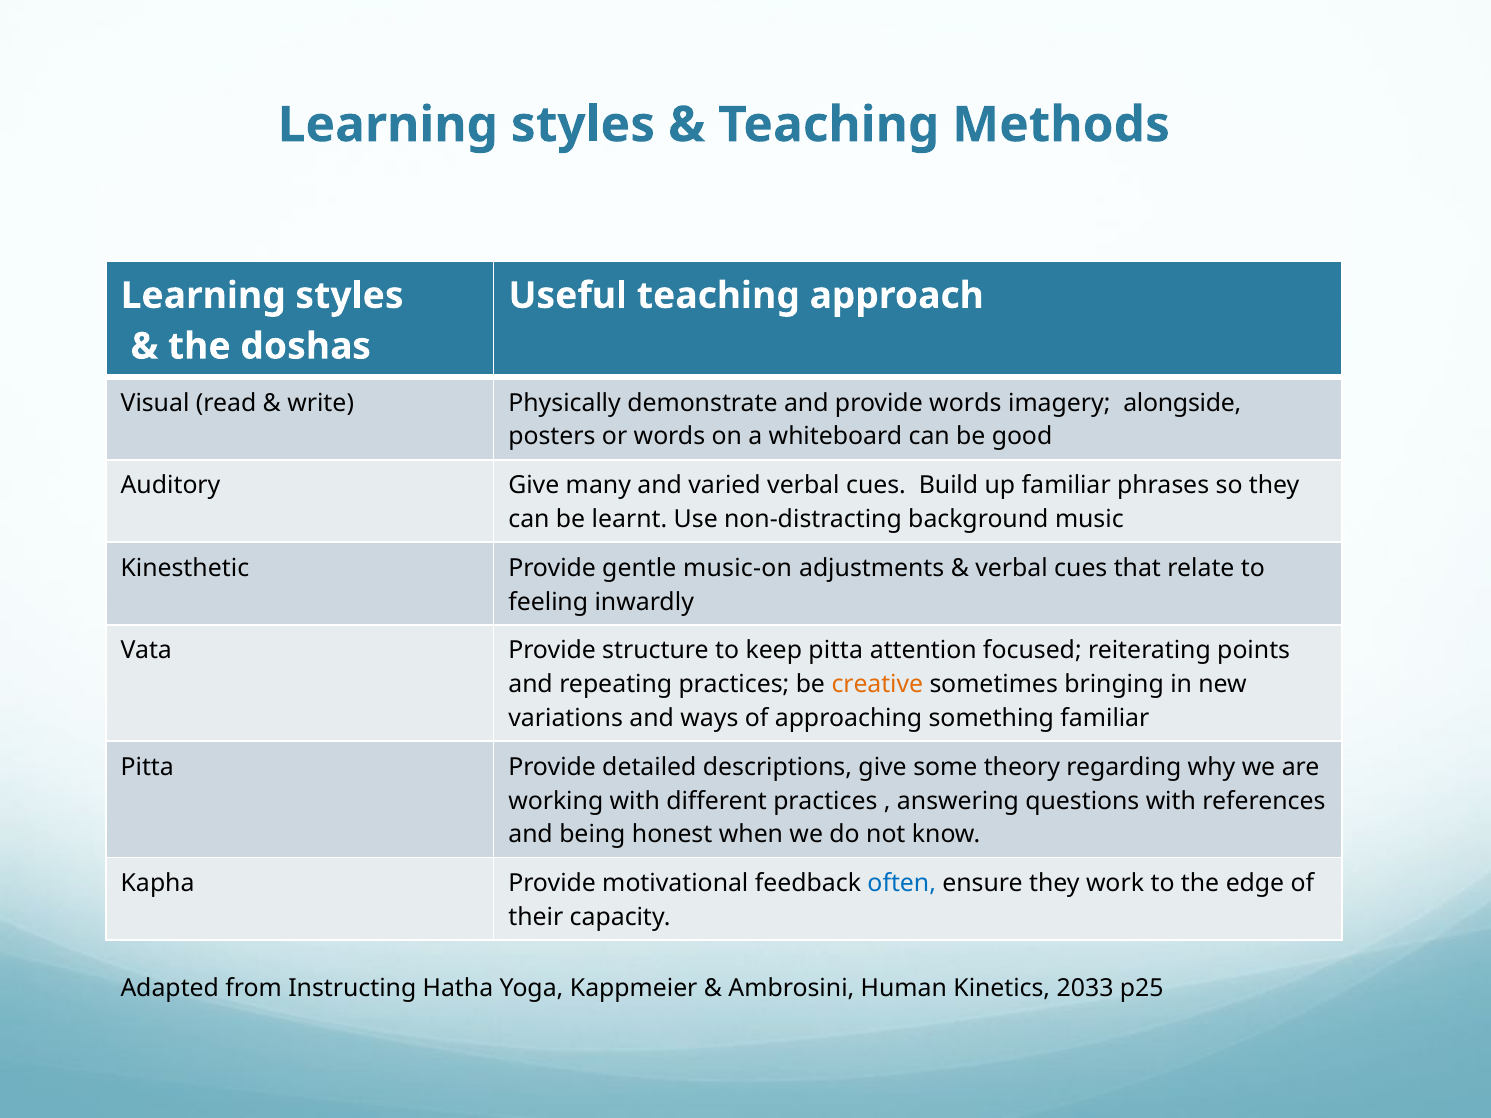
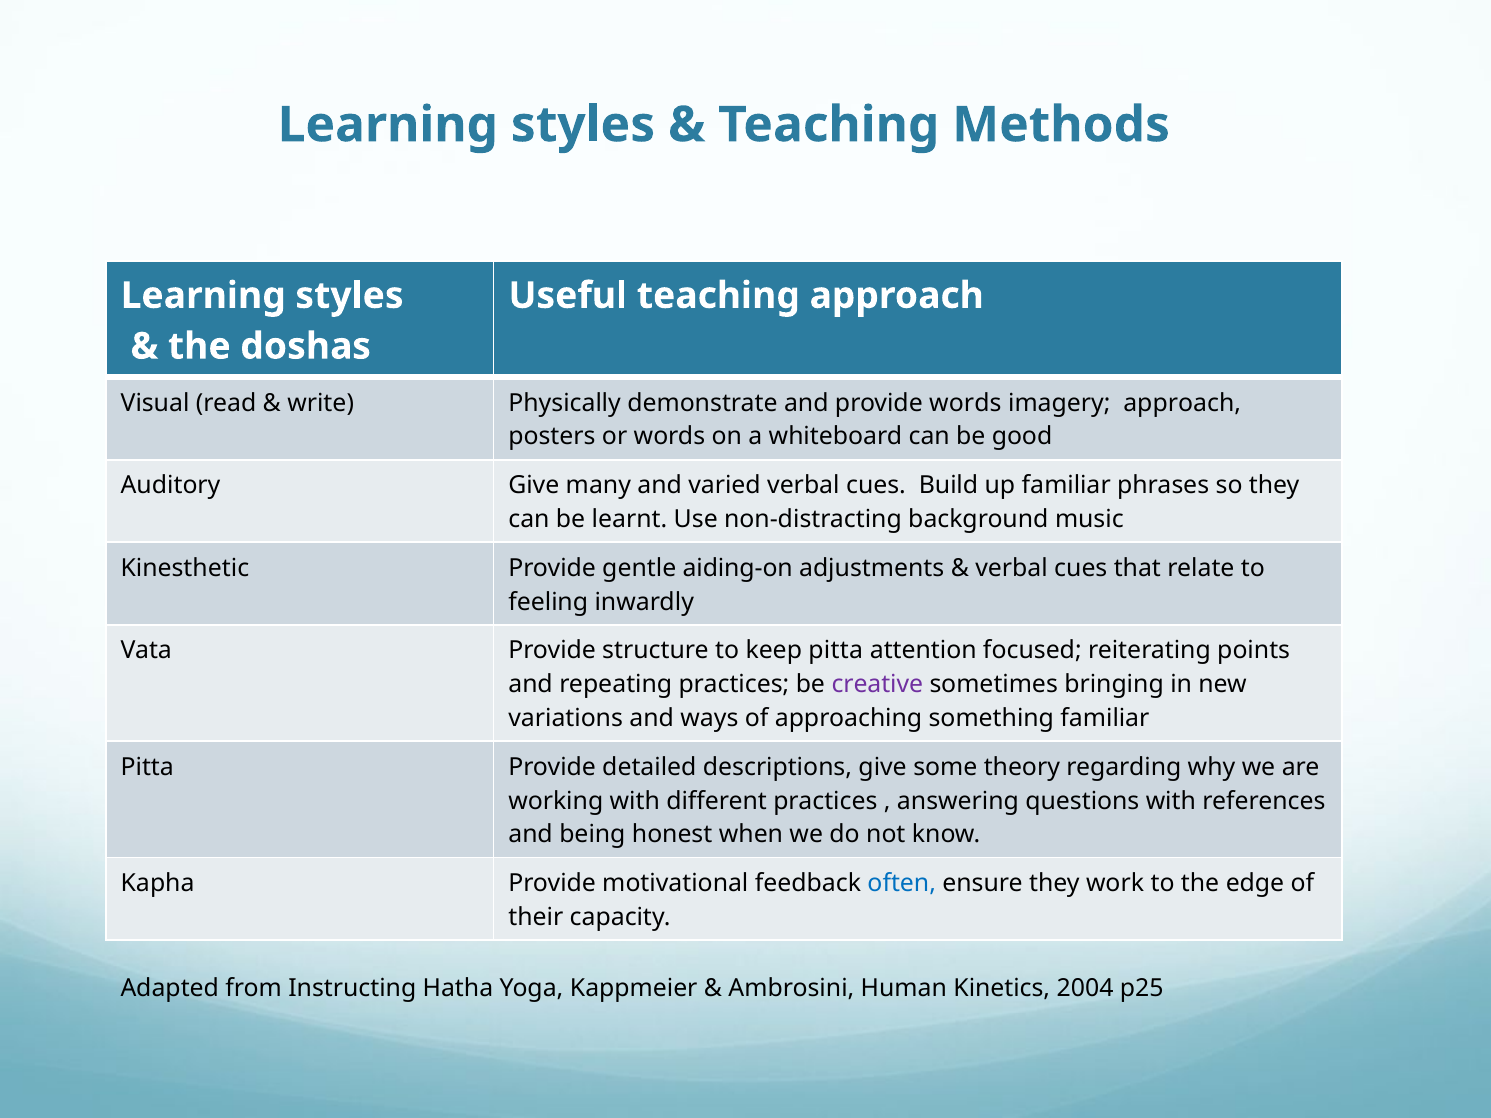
imagery alongside: alongside -> approach (1182, 403)
music-on: music-on -> aiding-on (738, 568)
creative colour: orange -> purple (877, 685)
2033: 2033 -> 2004 (1085, 988)
